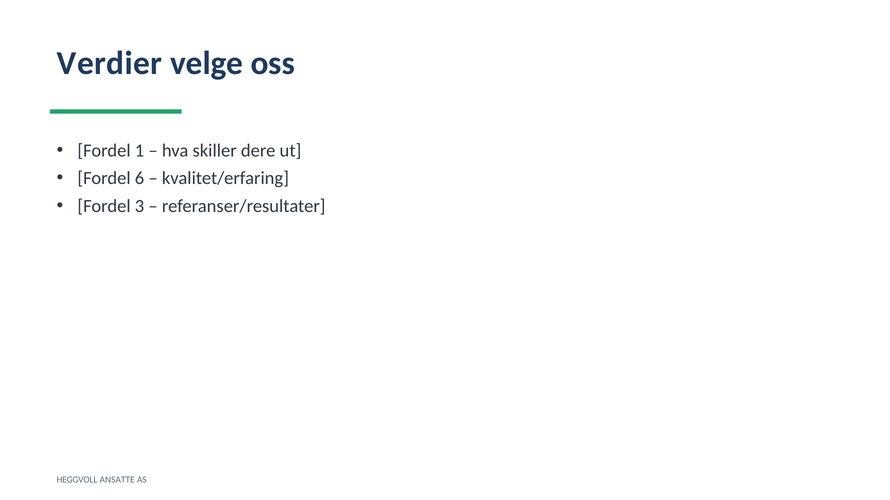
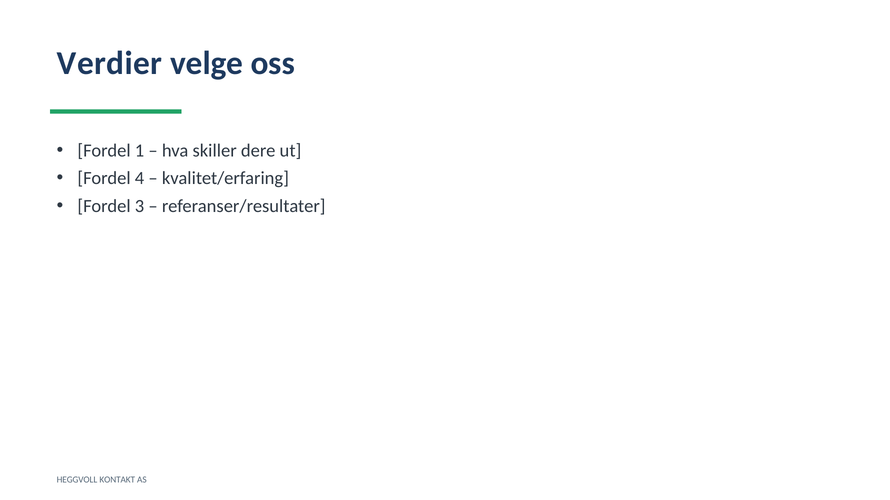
6: 6 -> 4 (140, 179)
ANSATTE: ANSATTE -> KONTAKT (117, 480)
